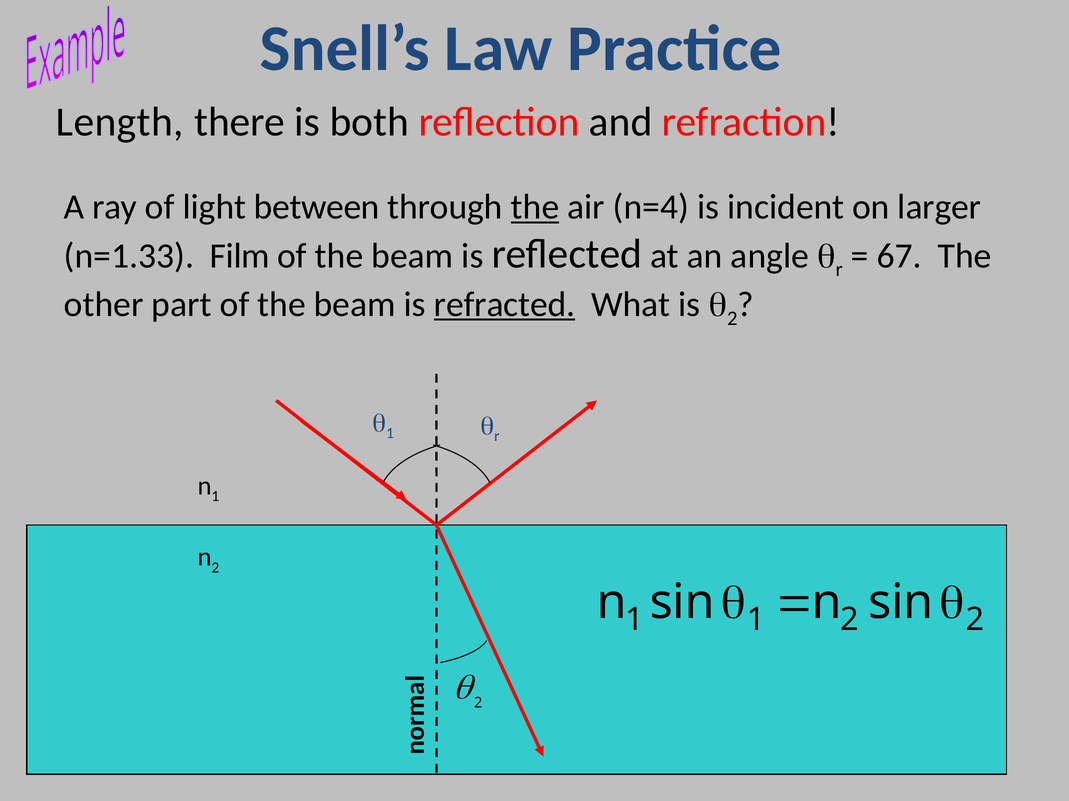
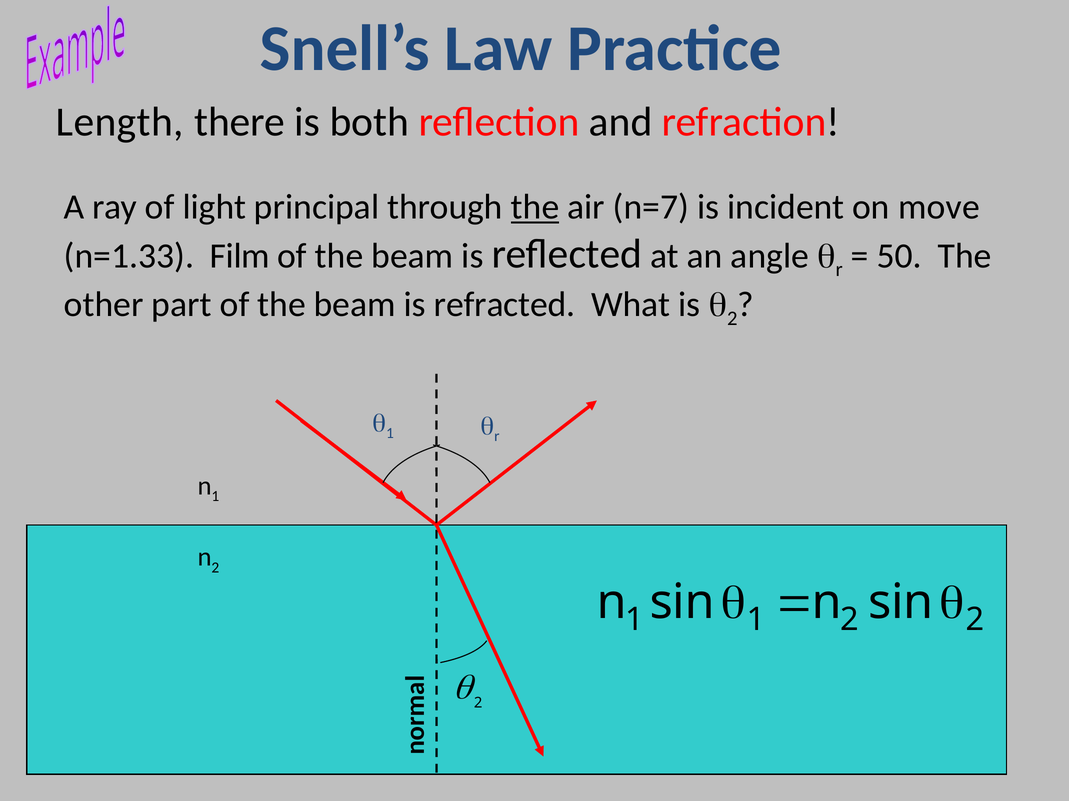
between: between -> principal (317, 207)
n=4: n=4 -> n=7 (651, 207)
larger: larger -> move (939, 207)
67: 67 -> 50 (899, 256)
refracted underline: present -> none (505, 305)
